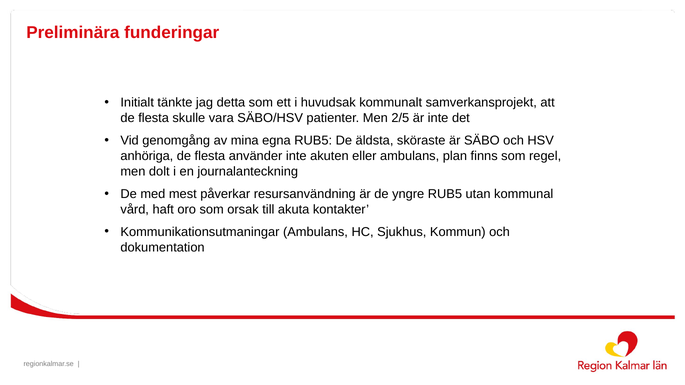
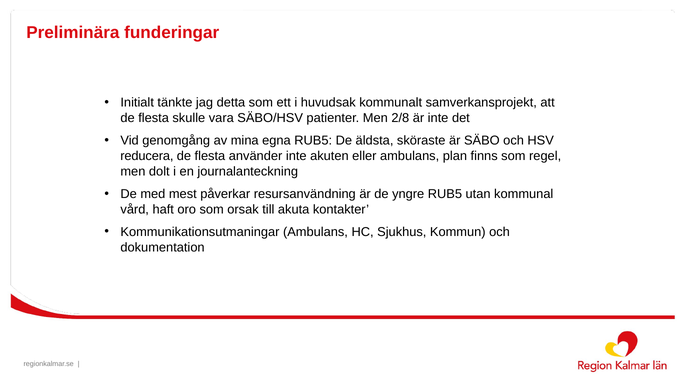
2/5: 2/5 -> 2/8 (400, 118)
anhöriga: anhöriga -> reducera (147, 156)
